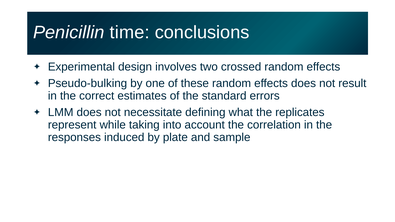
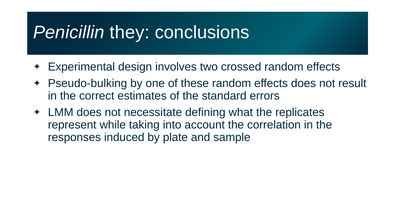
time: time -> they (130, 32)
